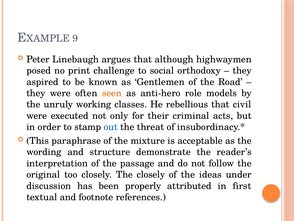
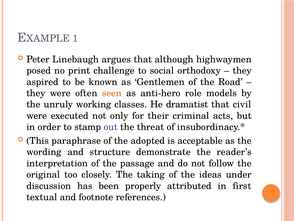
9: 9 -> 1 (75, 38)
rebellious: rebellious -> dramatist (187, 104)
out colour: blue -> purple (111, 127)
mixture: mixture -> adopted (148, 140)
The closely: closely -> taking (151, 174)
